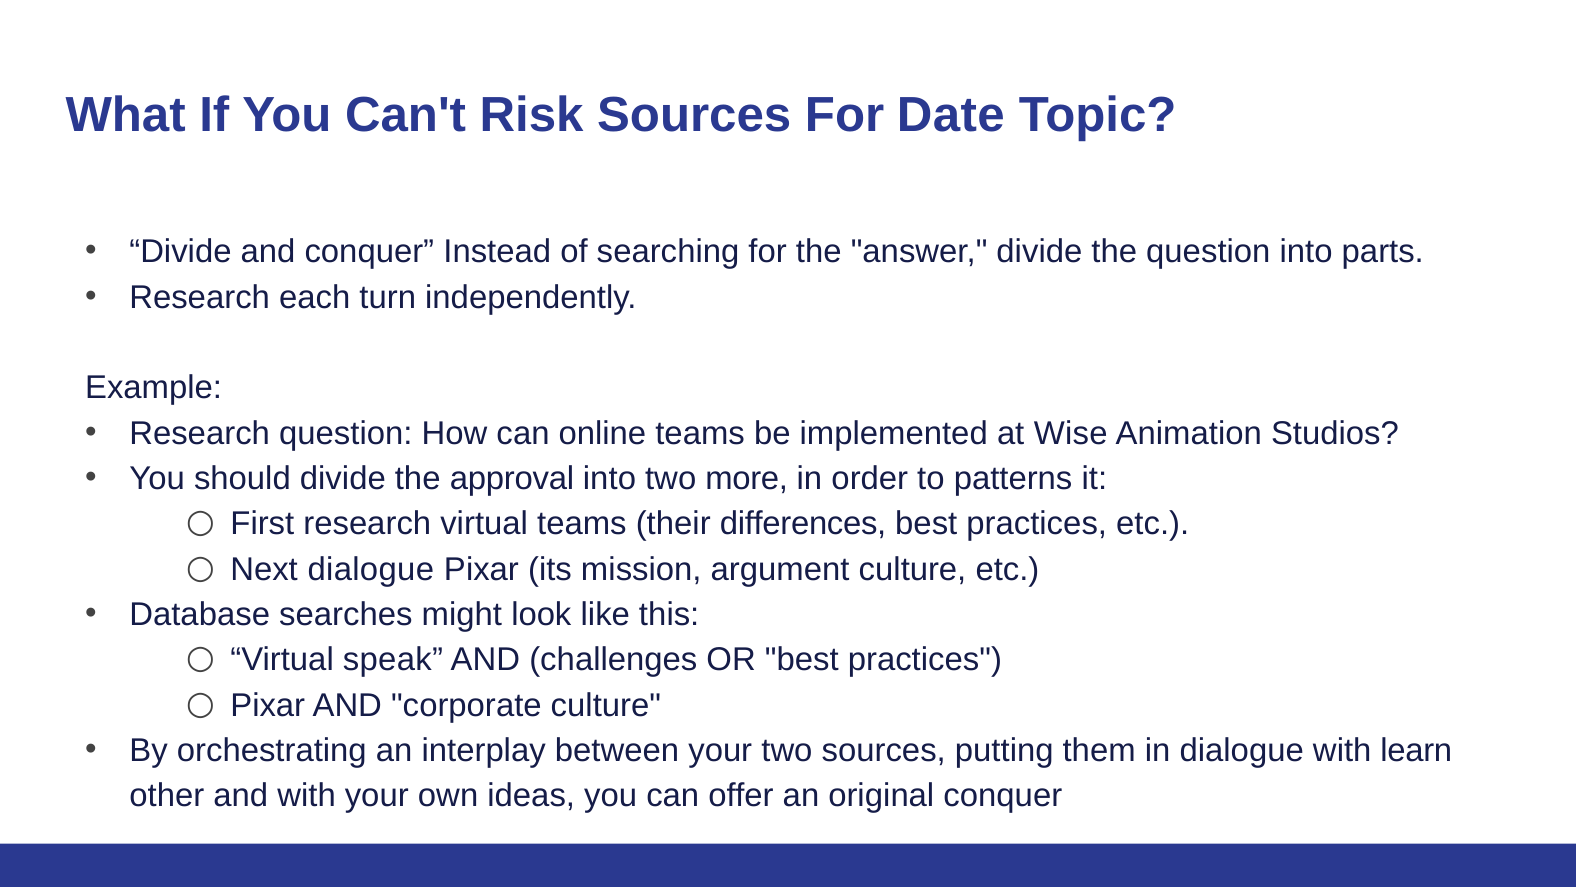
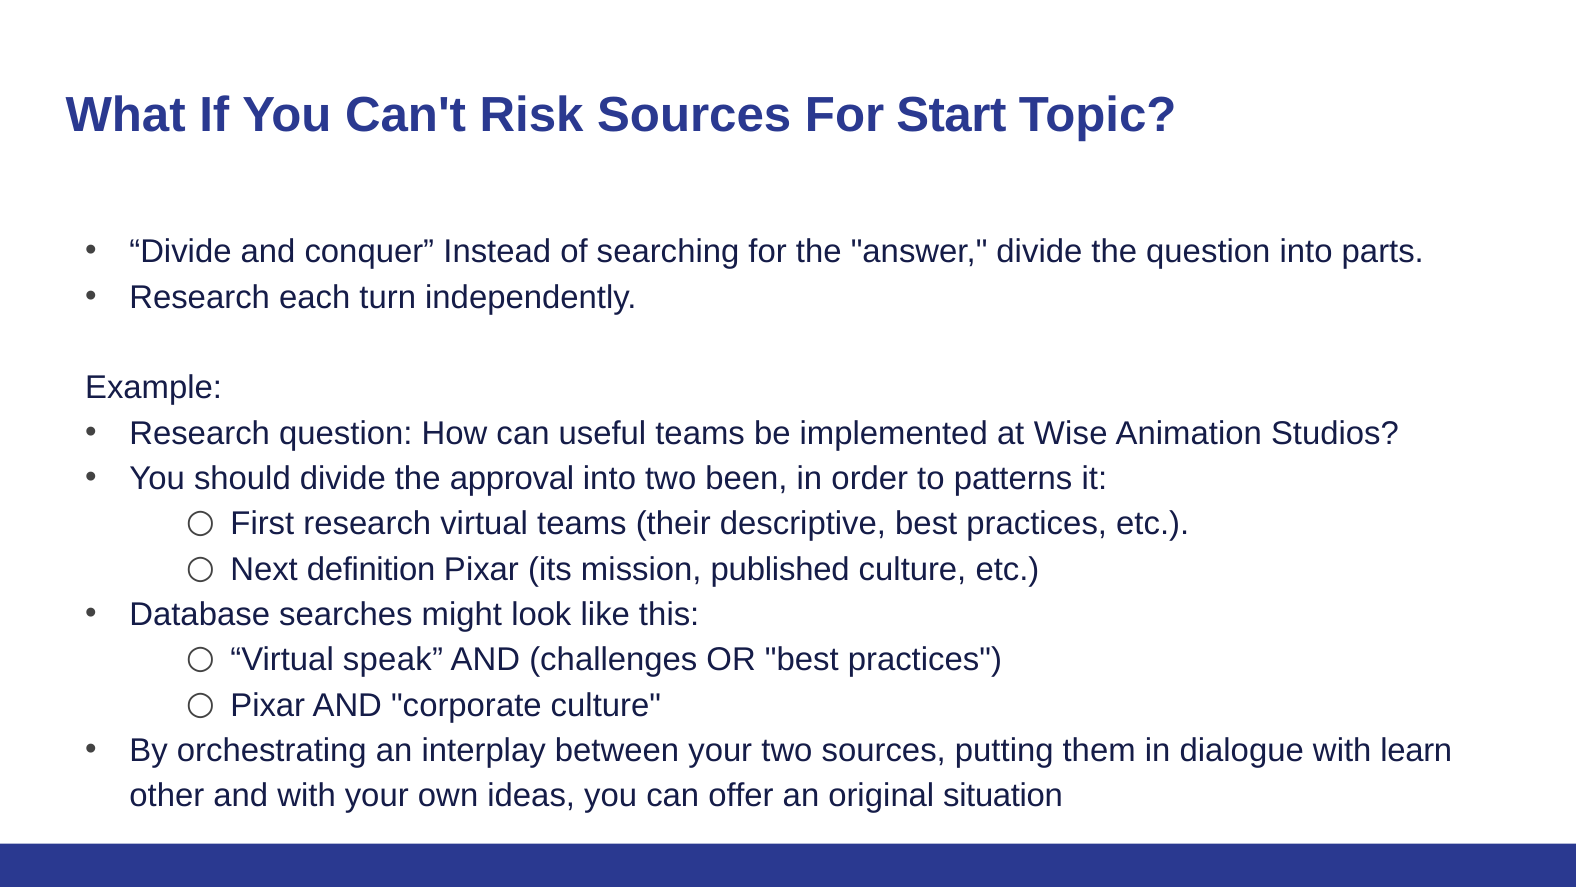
Date: Date -> Start (951, 115)
online: online -> useful (602, 433)
more: more -> been (746, 478)
differences: differences -> descriptive (803, 524)
Next dialogue: dialogue -> definition (371, 569)
argument: argument -> published (780, 569)
original conquer: conquer -> situation (1003, 796)
